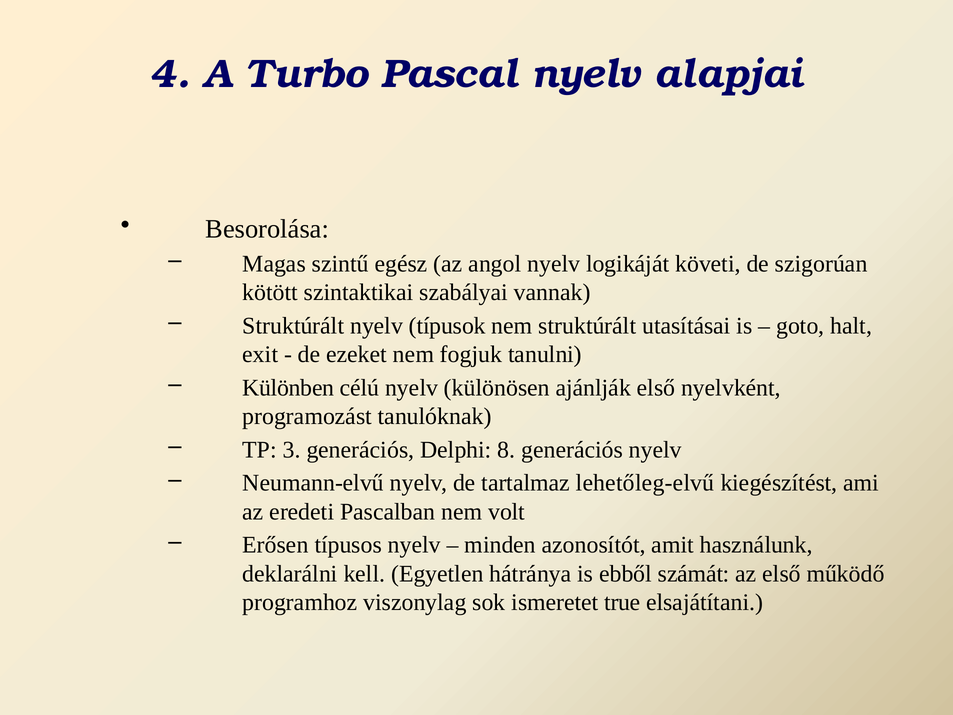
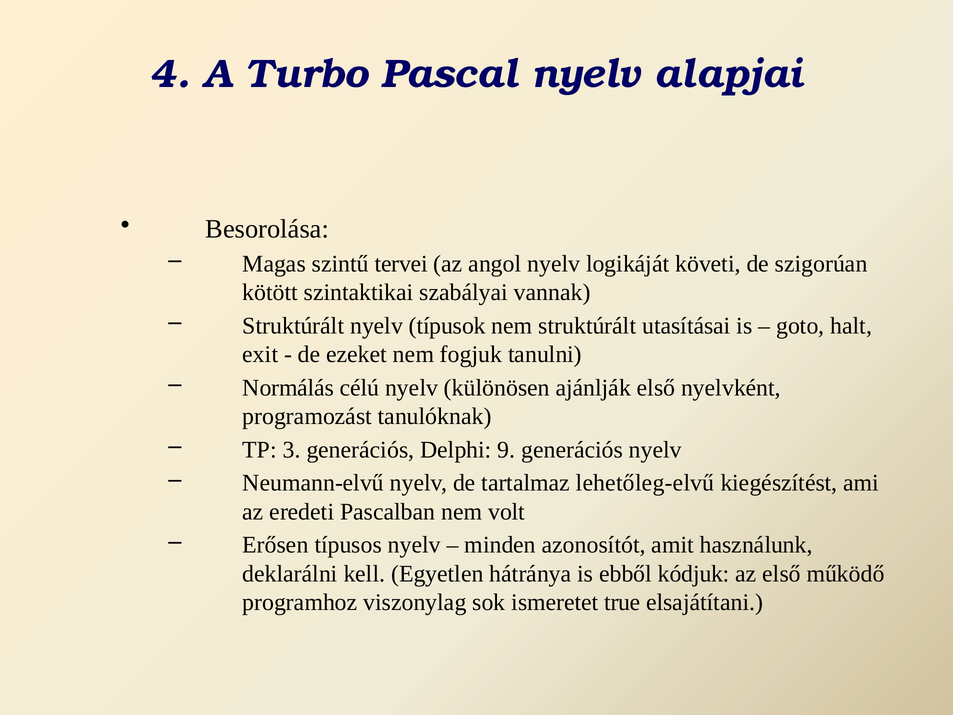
egész: egész -> tervei (401, 264)
Különben: Különben -> Normálás (288, 388)
8: 8 -> 9 (506, 450)
számát: számát -> kódjuk (694, 573)
